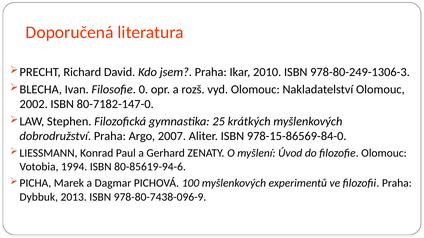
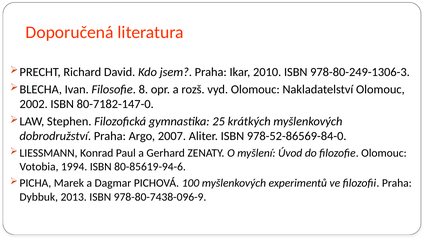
0: 0 -> 8 (143, 90)
978-15-86569-84-0: 978-15-86569-84-0 -> 978-52-86569-84-0 (297, 137)
